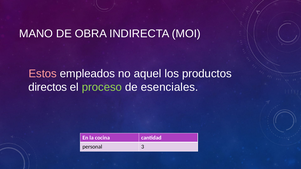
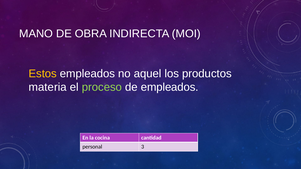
Estos colour: pink -> yellow (43, 74)
directos: directos -> materia (48, 87)
de esenciales: esenciales -> empleados (170, 87)
